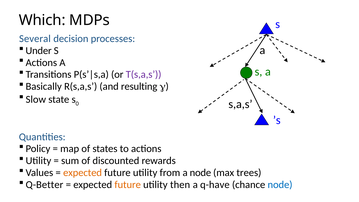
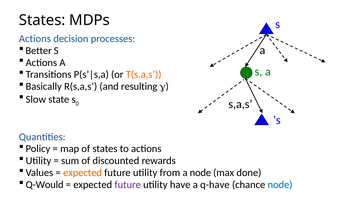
Which: Which -> States (42, 20)
Several: Several -> Actions (35, 39)
Under: Under -> Better (39, 51)
T(s,a,s colour: purple -> orange (144, 74)
trees: trees -> done (249, 173)
Q-Better: Q-Better -> Q-Would (45, 185)
future colour: orange -> purple (128, 185)
then: then -> have (180, 185)
